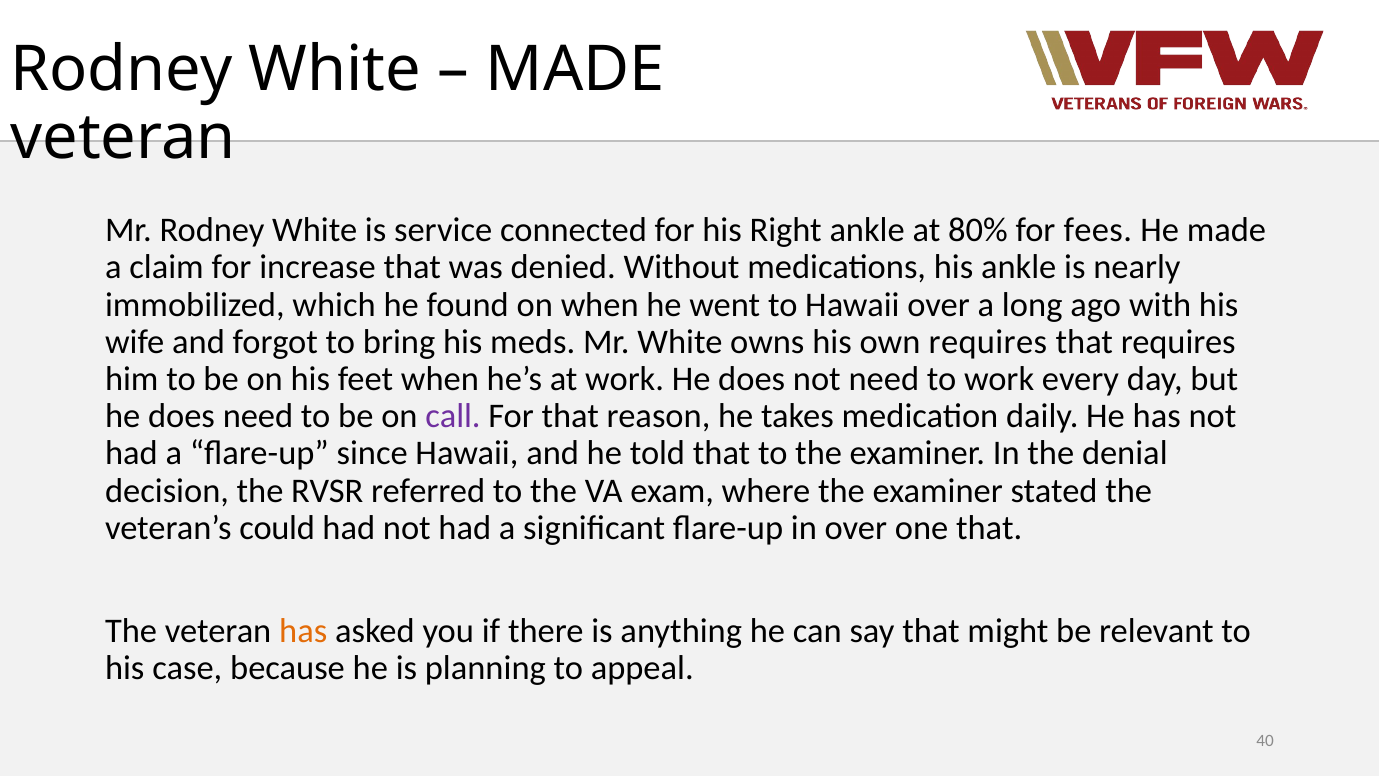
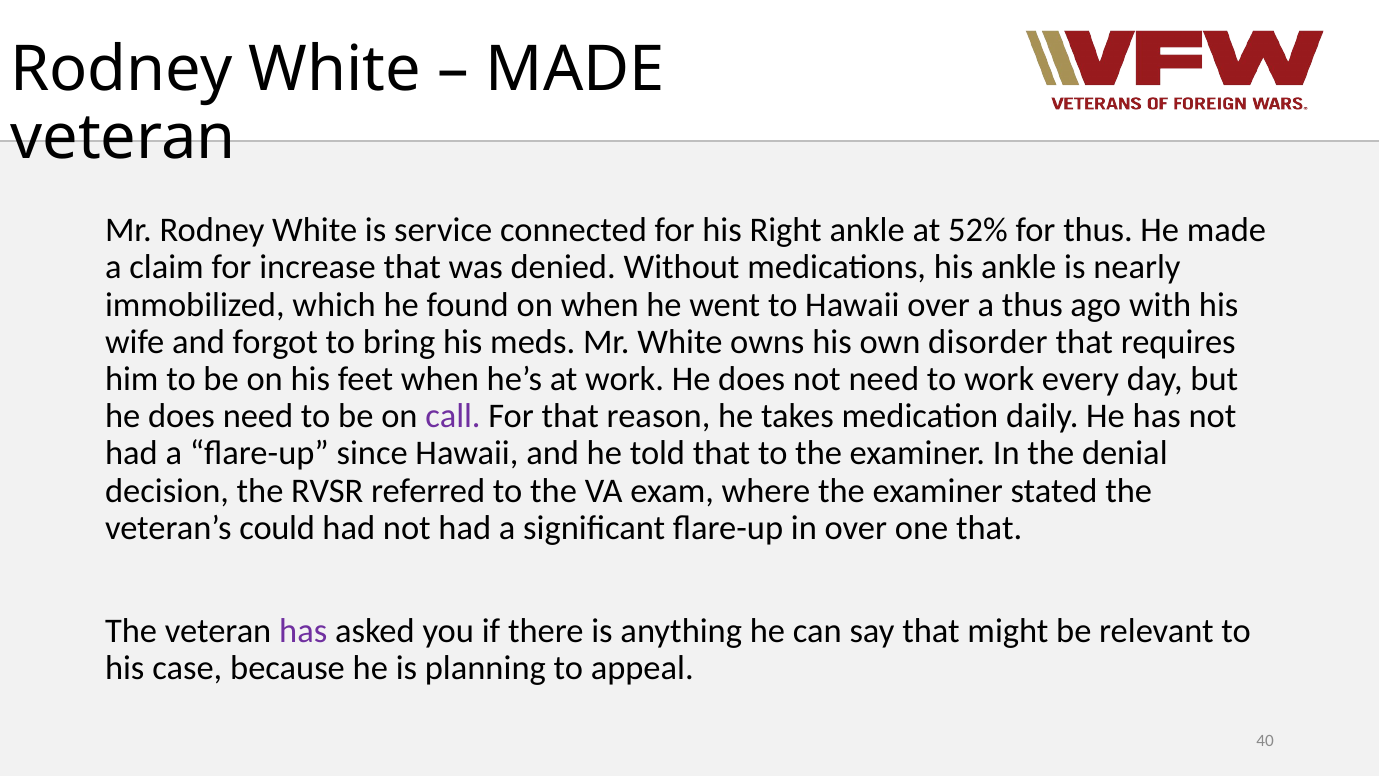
80%: 80% -> 52% (978, 230)
for fees: fees -> thus (1098, 230)
a long: long -> thus (1032, 305)
own requires: requires -> disorder (988, 342)
has colour: orange -> purple (303, 631)
